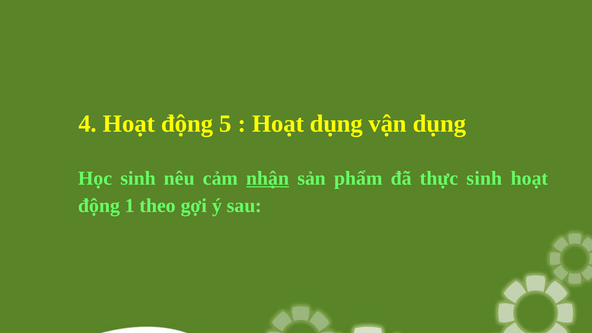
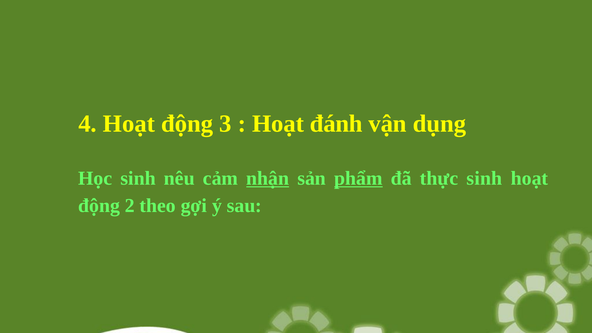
5: 5 -> 3 (225, 124)
Hoạt dụng: dụng -> đánh (336, 124)
phẩm underline: none -> present (358, 178)
1: 1 -> 2 (130, 206)
